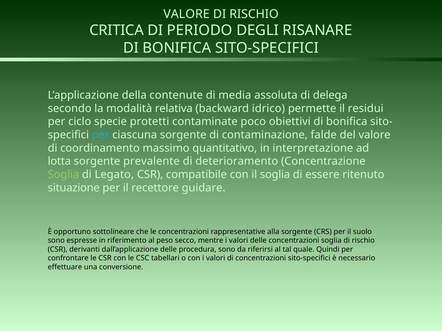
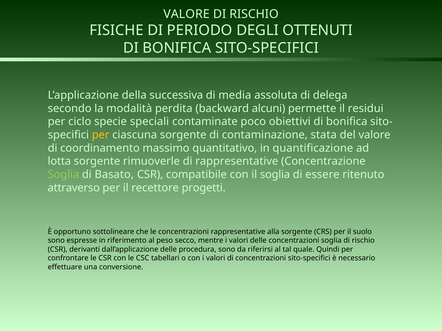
CRITICA: CRITICA -> FISICHE (117, 30)
RISANARE: RISANARE -> OTTENUTI (318, 30)
contenute: contenute -> successiva (176, 95)
relativa: relativa -> perdita (174, 109)
idrico: idrico -> alcuni (269, 109)
protetti: protetti -> speciali (150, 122)
per colour: light blue -> yellow (101, 135)
falde: falde -> stata (324, 135)
interpretazione: interpretazione -> quantificazione (313, 148)
prevalente: prevalente -> rimuoverle (152, 162)
di deterioramento: deterioramento -> rappresentative (237, 162)
Legato: Legato -> Basato (114, 175)
situazione: situazione -> attraverso (74, 188)
guidare: guidare -> progetti (204, 188)
